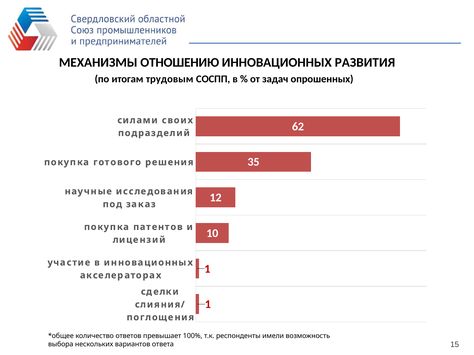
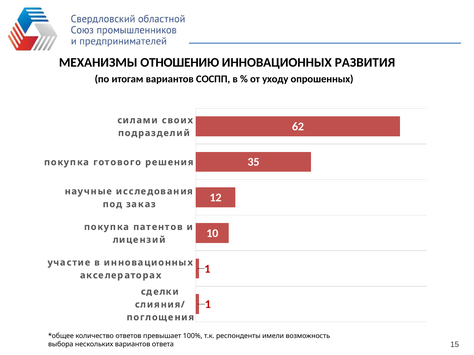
итогам трудовым: трудовым -> вариантов (170, 79)
задач: задач -> уходу (275, 79)
